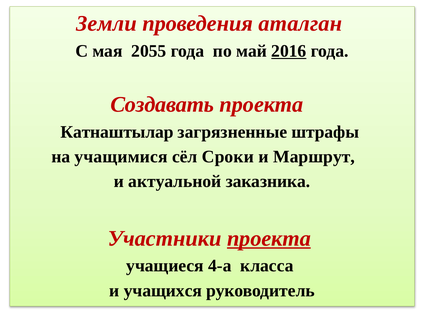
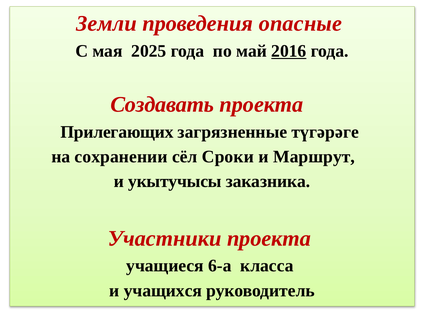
аталган: аталган -> опасные (300, 24)
2055: 2055 -> 2025 (149, 51)
Катнаштылар: Катнаштылар -> Прилегающих (117, 132)
штрафы: штрафы -> түгәрәге (325, 132)
учащимися: учащимися -> сохранении (121, 157)
актуальной: актуальной -> укытучысы (175, 181)
проекта underline: present -> none (269, 238)
4-а: 4-а -> 6-а (220, 266)
